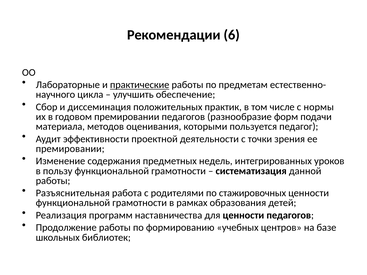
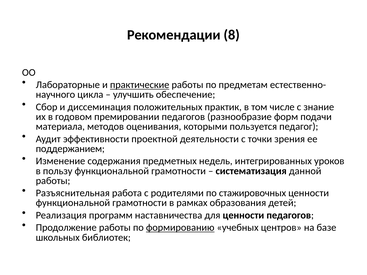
6: 6 -> 8 (232, 35)
нормы: нормы -> знание (319, 107)
премировании: премировании -> поддержанием (70, 149)
формированию underline: none -> present (180, 228)
